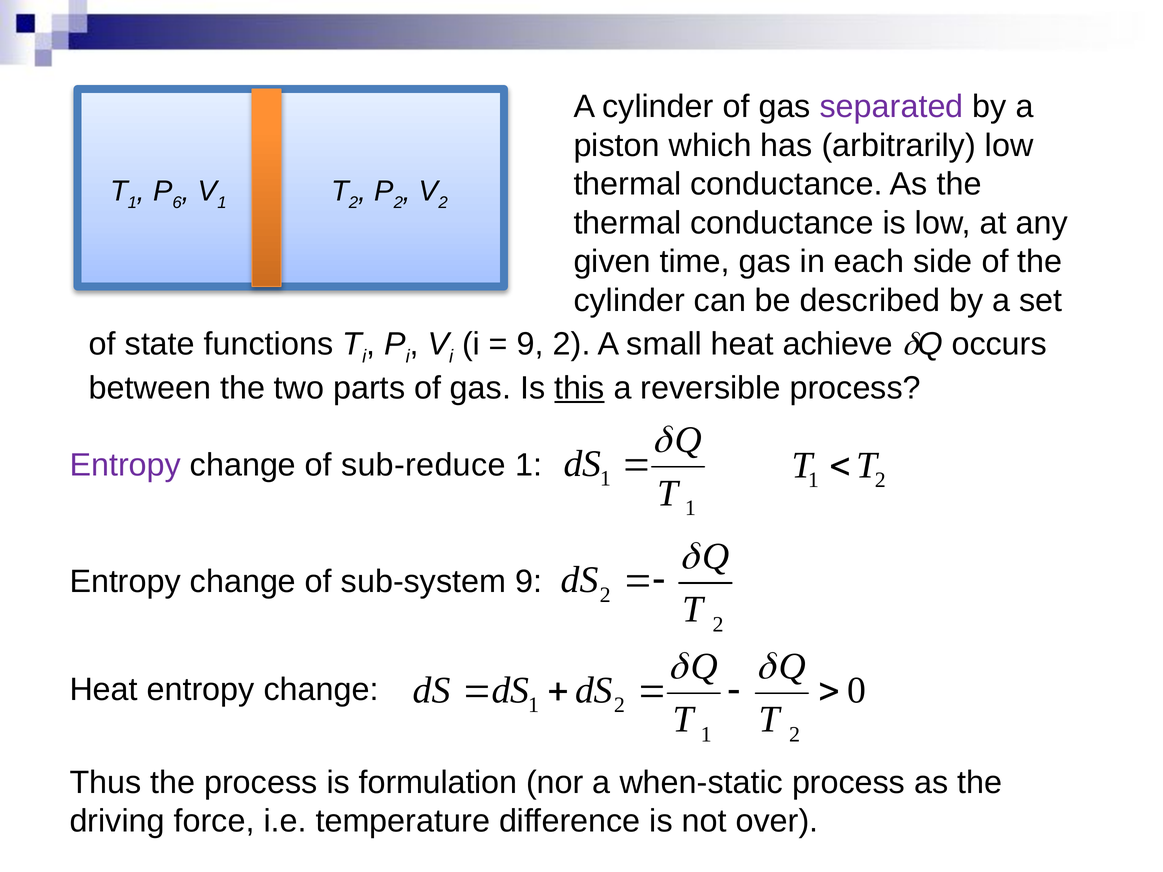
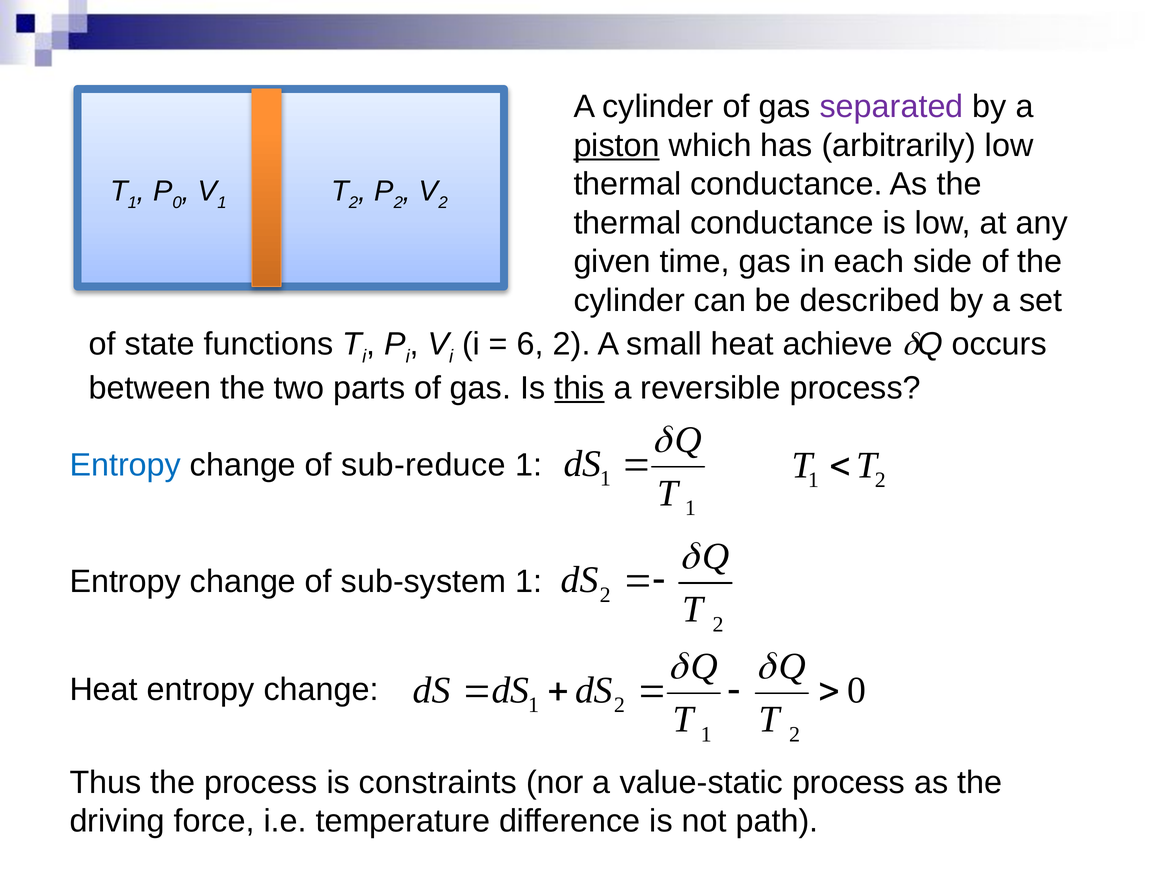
piston underline: none -> present (617, 146)
6: 6 -> 0 (177, 203)
9: 9 -> 6 (530, 344)
Entropy colour: purple -> blue (125, 465)
sub-system 9: 9 -> 1 (529, 582)
formulation: formulation -> constraints (438, 783)
when-static: when-static -> value-static (701, 783)
over: over -> path (777, 821)
